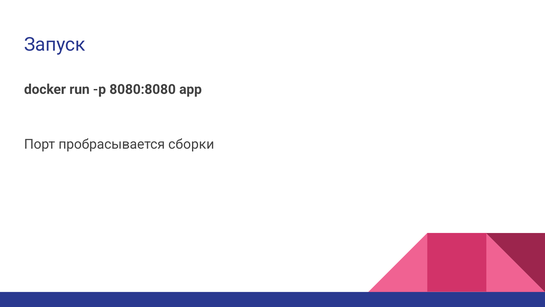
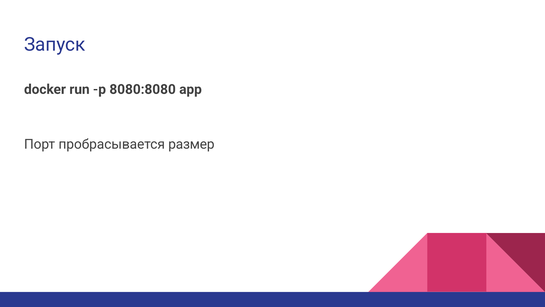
сборки: сборки -> размер (191, 144)
